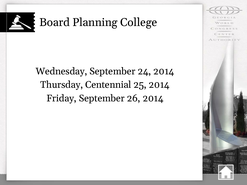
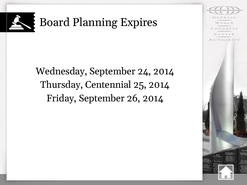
College: College -> Expires (139, 22)
